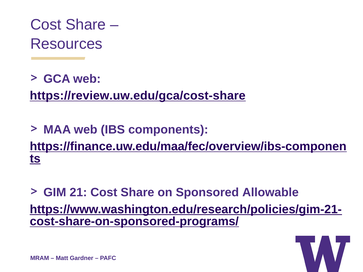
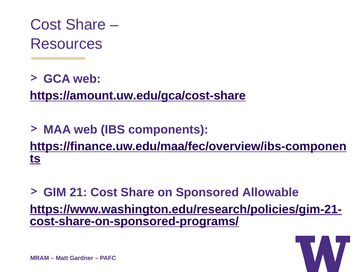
https://review.uw.edu/gca/cost-share: https://review.uw.edu/gca/cost-share -> https://amount.uw.edu/gca/cost-share (138, 96)
